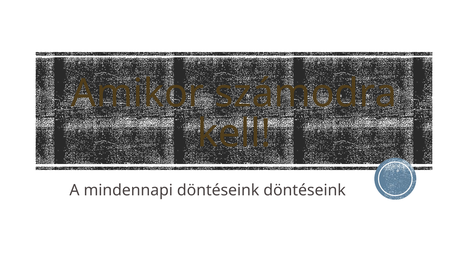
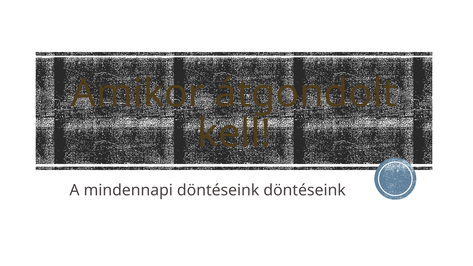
számodra: számodra -> átgondolt (306, 93)
